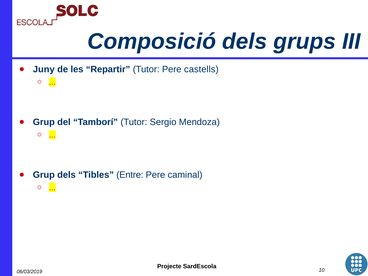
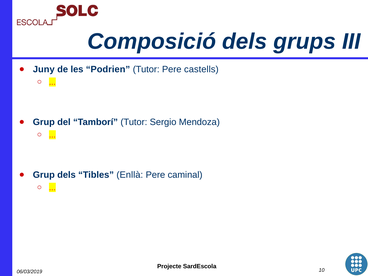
Repartir: Repartir -> Podrien (108, 69)
Entre: Entre -> Enllà (130, 175)
